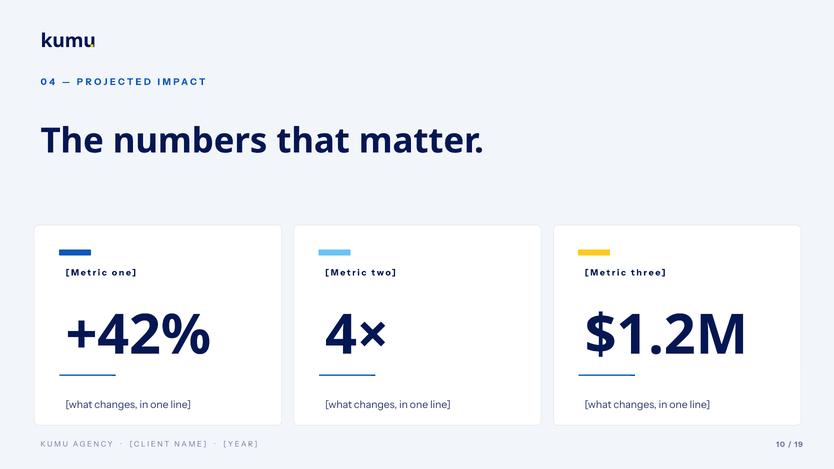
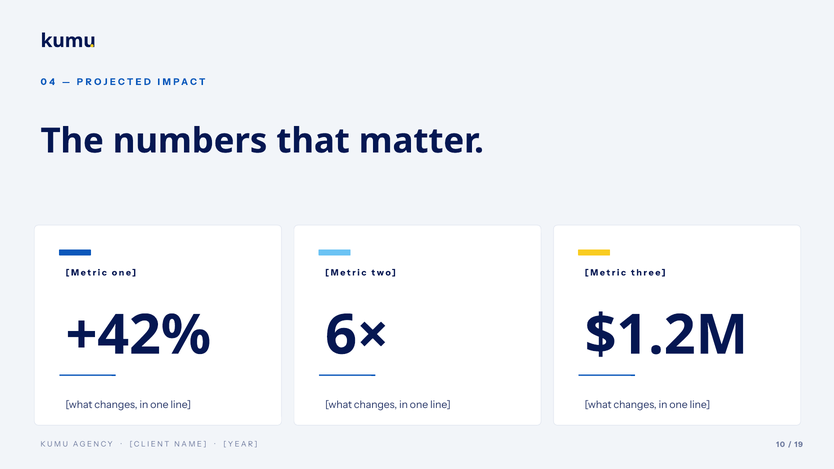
4×: 4× -> 6× (357, 335)
